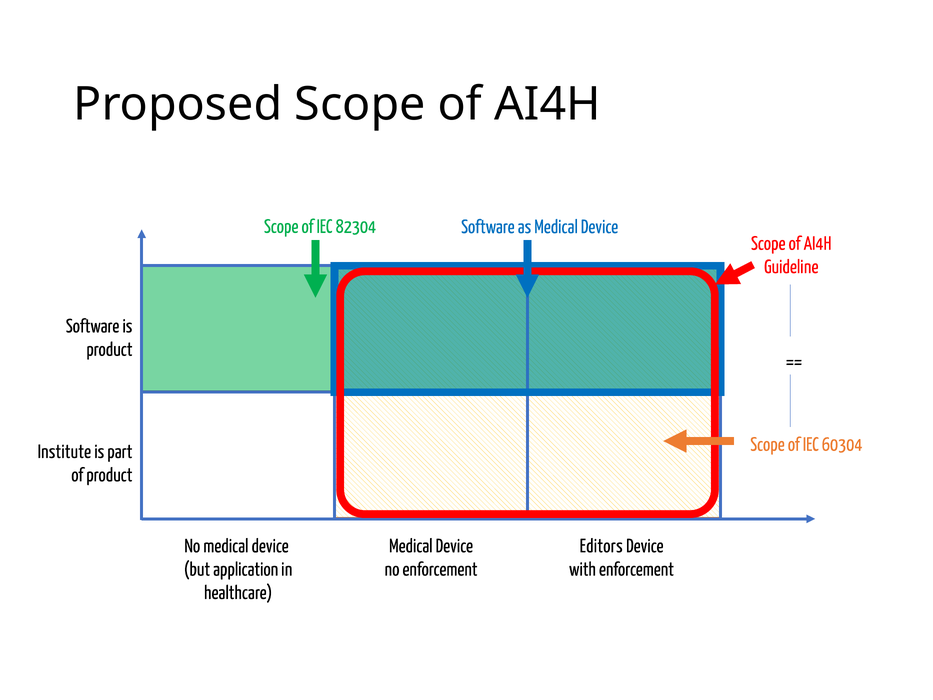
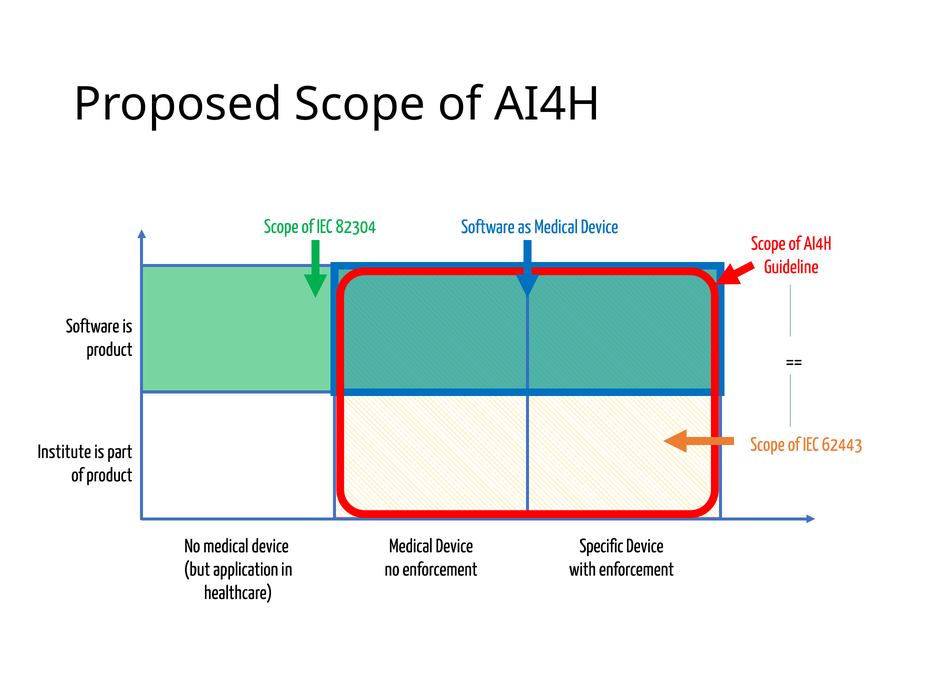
60304: 60304 -> 62443 (842, 444)
Editors: Editors -> Specific (601, 546)
